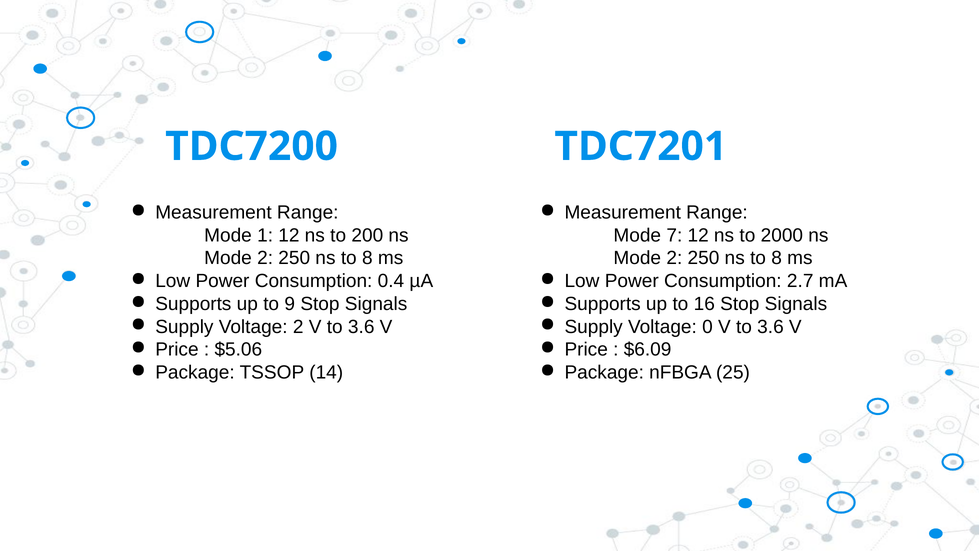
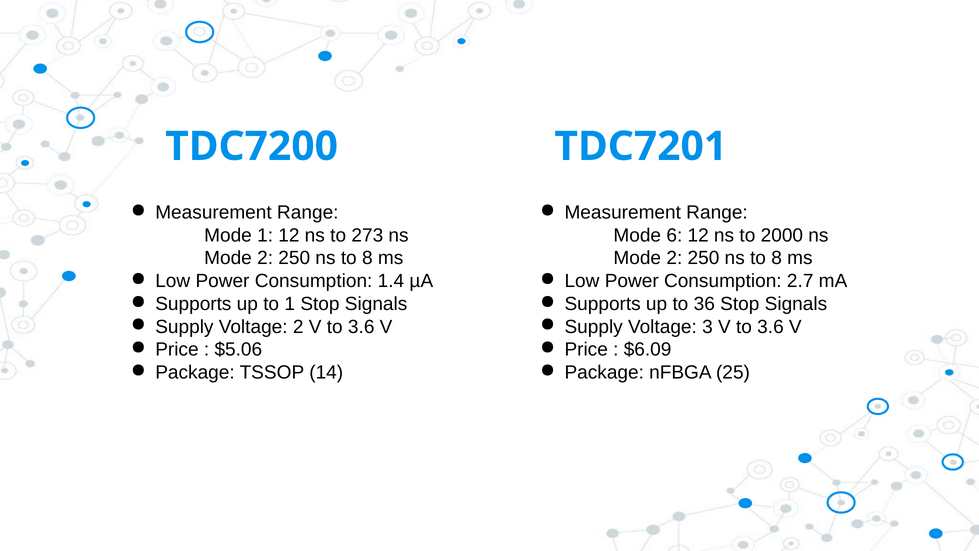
200: 200 -> 273 (367, 235)
7: 7 -> 6 (674, 235)
0.4: 0.4 -> 1.4 (391, 281)
to 9: 9 -> 1 (290, 304)
16: 16 -> 36 (704, 304)
0: 0 -> 3 (707, 327)
